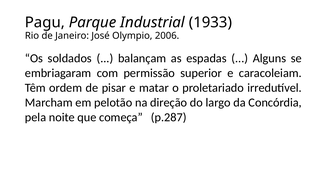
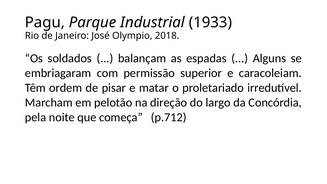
2006: 2006 -> 2018 (167, 36)
p.287: p.287 -> p.712 (169, 117)
